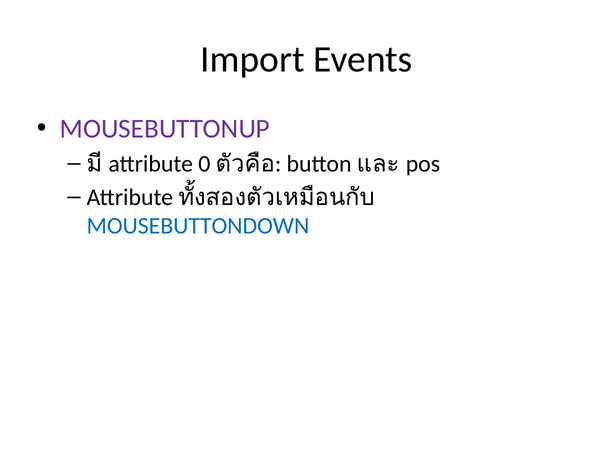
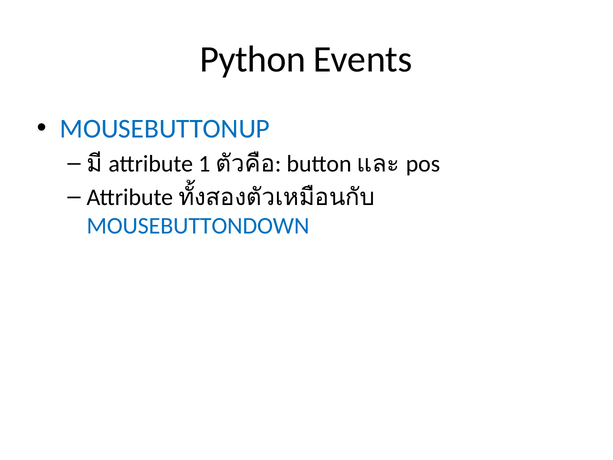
Import: Import -> Python (253, 59)
MOUSEBUTTONUP colour: purple -> blue (165, 129)
0: 0 -> 1 (204, 164)
